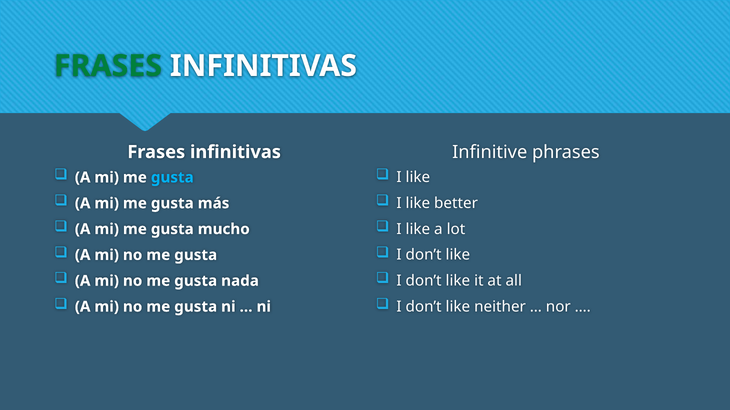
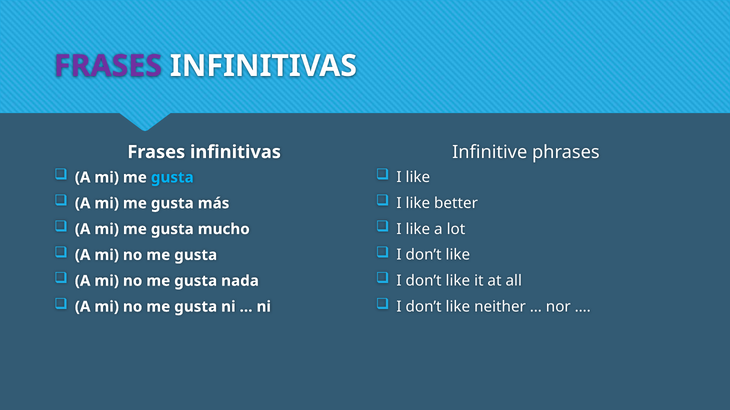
FRASES colour: green -> purple (108, 66)
